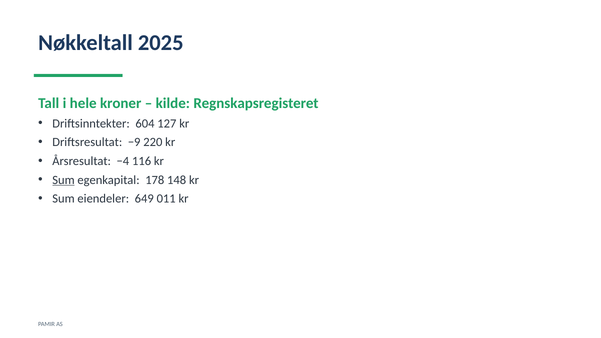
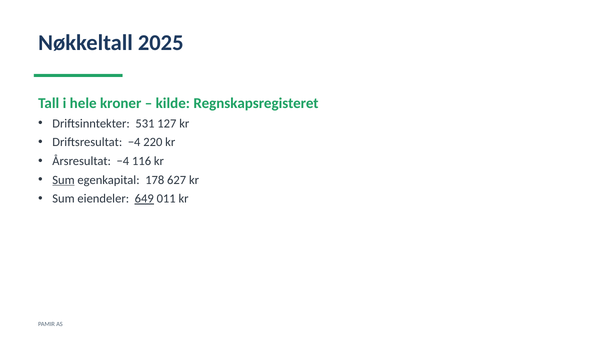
604: 604 -> 531 (145, 124)
Driftsresultat −9: −9 -> −4 (134, 142)
148: 148 -> 627 (177, 180)
649 underline: none -> present (144, 199)
